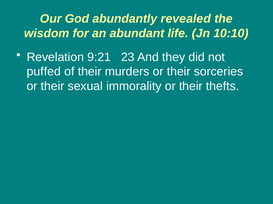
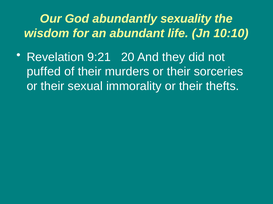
revealed: revealed -> sexuality (186, 19)
23: 23 -> 20 (128, 57)
